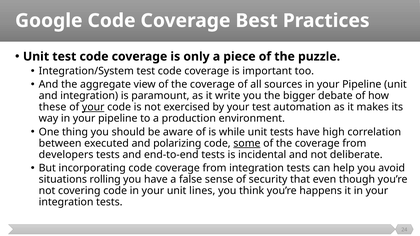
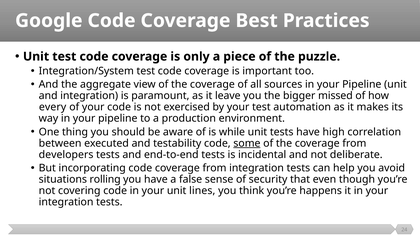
write: write -> leave (228, 96)
debate: debate -> missed (335, 96)
these: these -> every (53, 107)
your underline: present -> none (93, 107)
polarizing: polarizing -> testability (177, 143)
